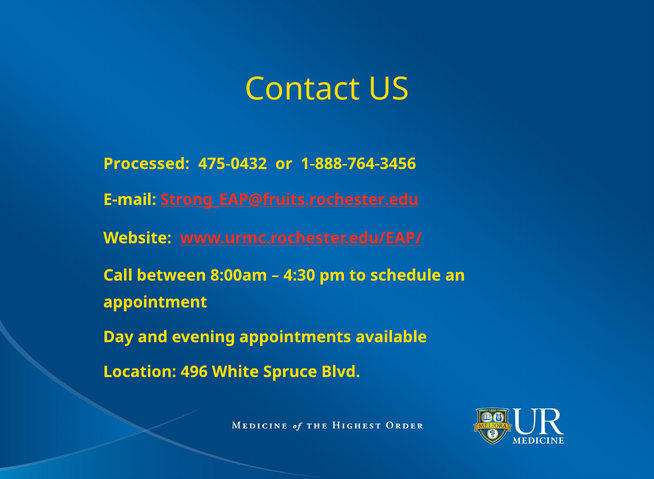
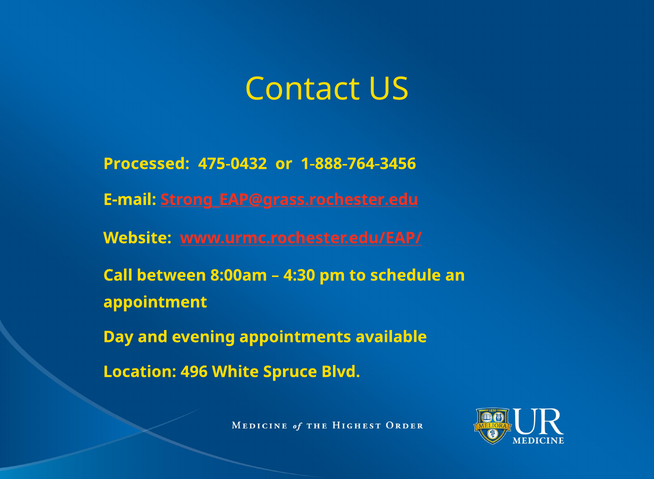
Strong_EAP@fruits.rochester.edu: Strong_EAP@fruits.rochester.edu -> Strong_EAP@grass.rochester.edu (289, 199)
